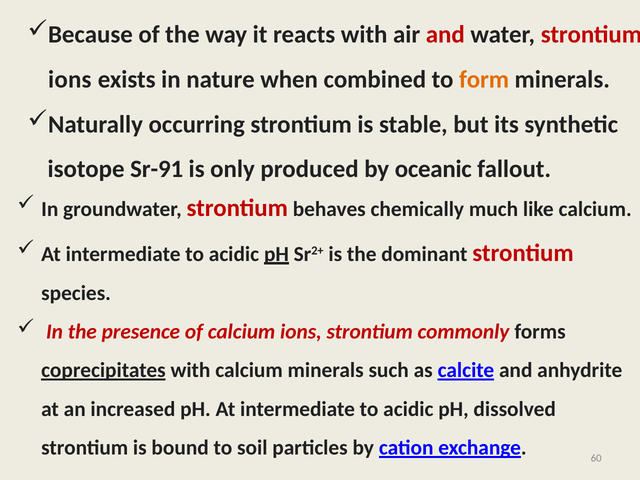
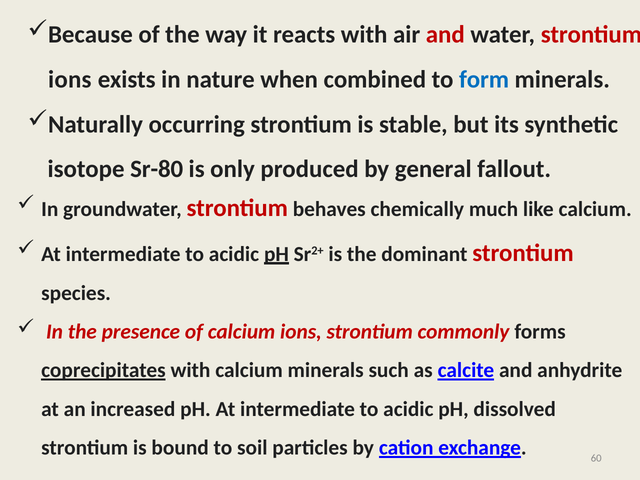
form colour: orange -> blue (484, 80)
Sr-91: Sr-91 -> Sr-80 (157, 169)
oceanic: oceanic -> general (433, 169)
